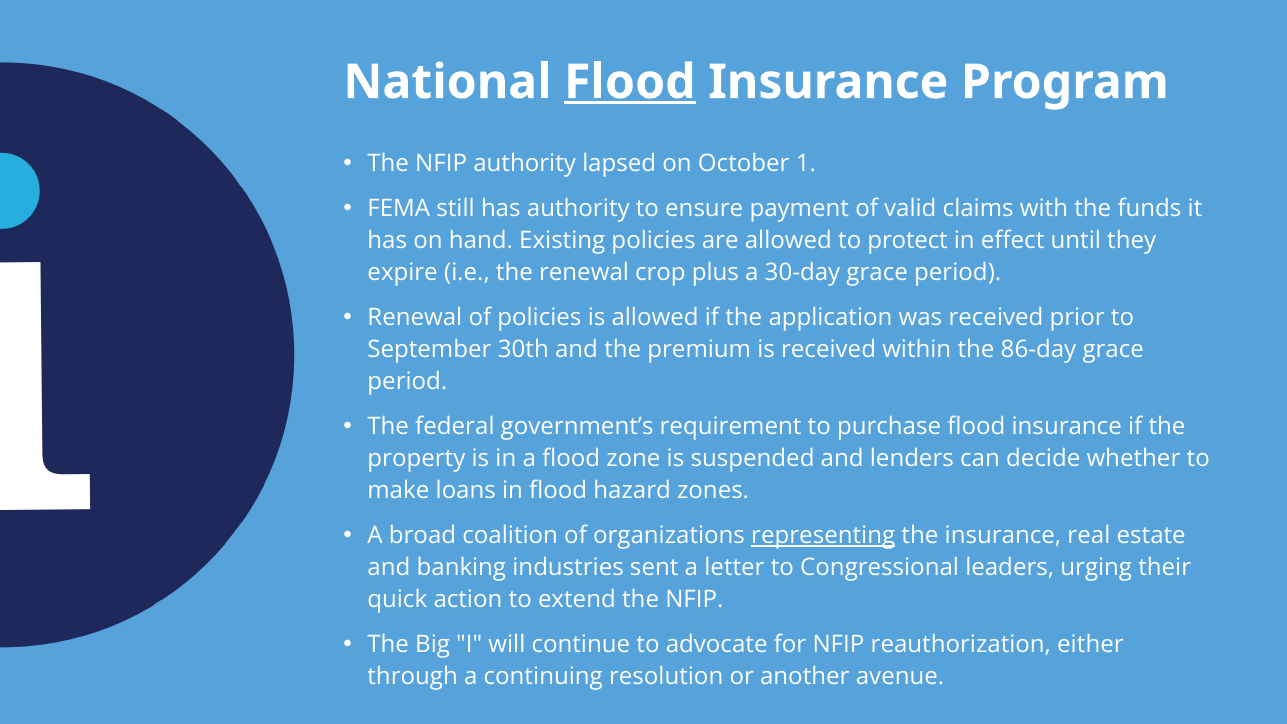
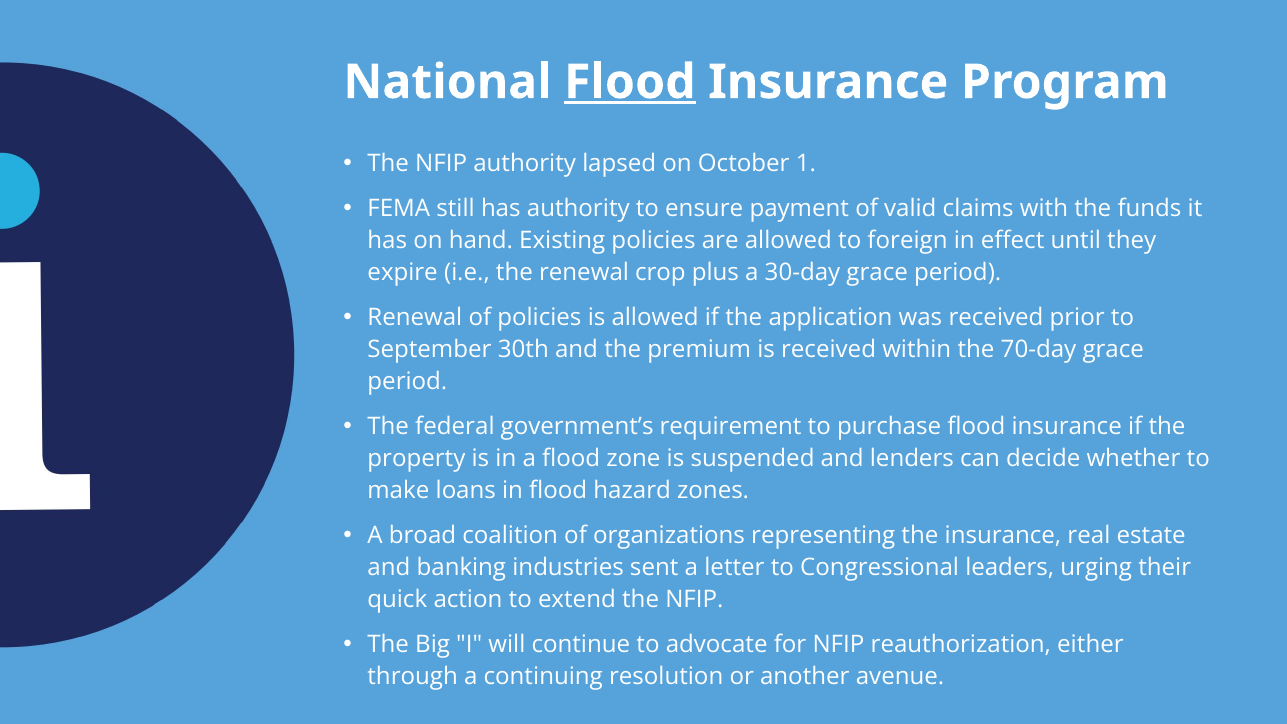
protect: protect -> foreign (908, 240)
86-day: 86-day -> 70-day (1039, 349)
representing underline: present -> none (823, 535)
